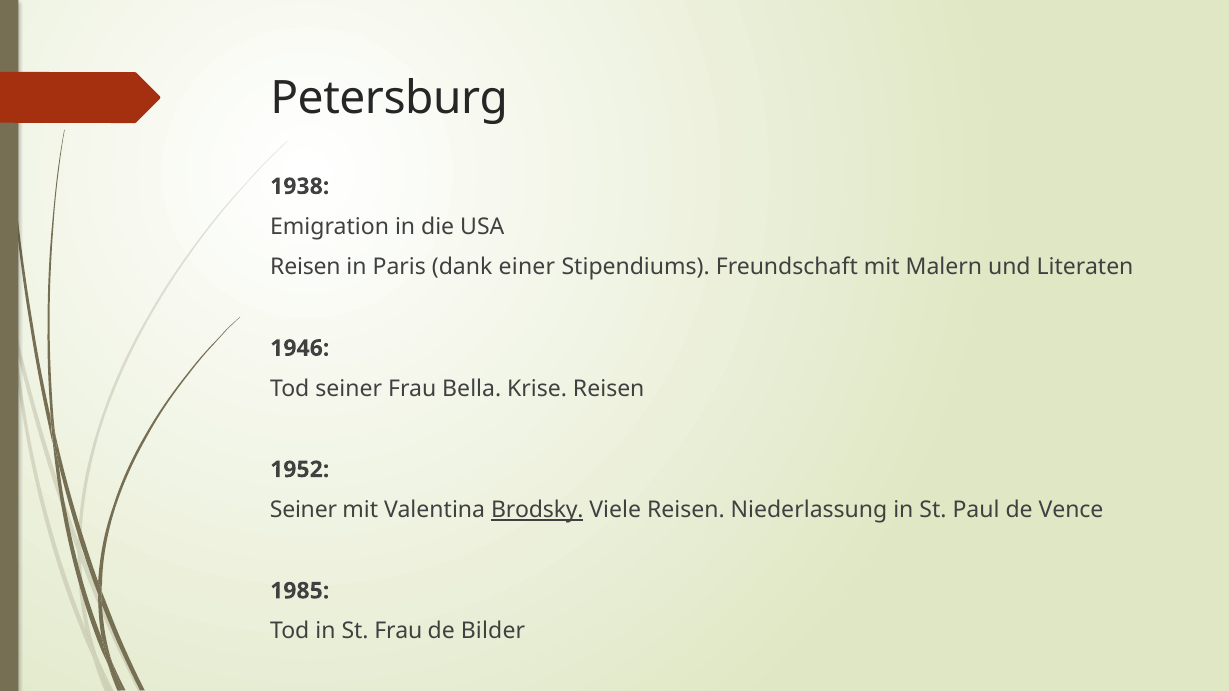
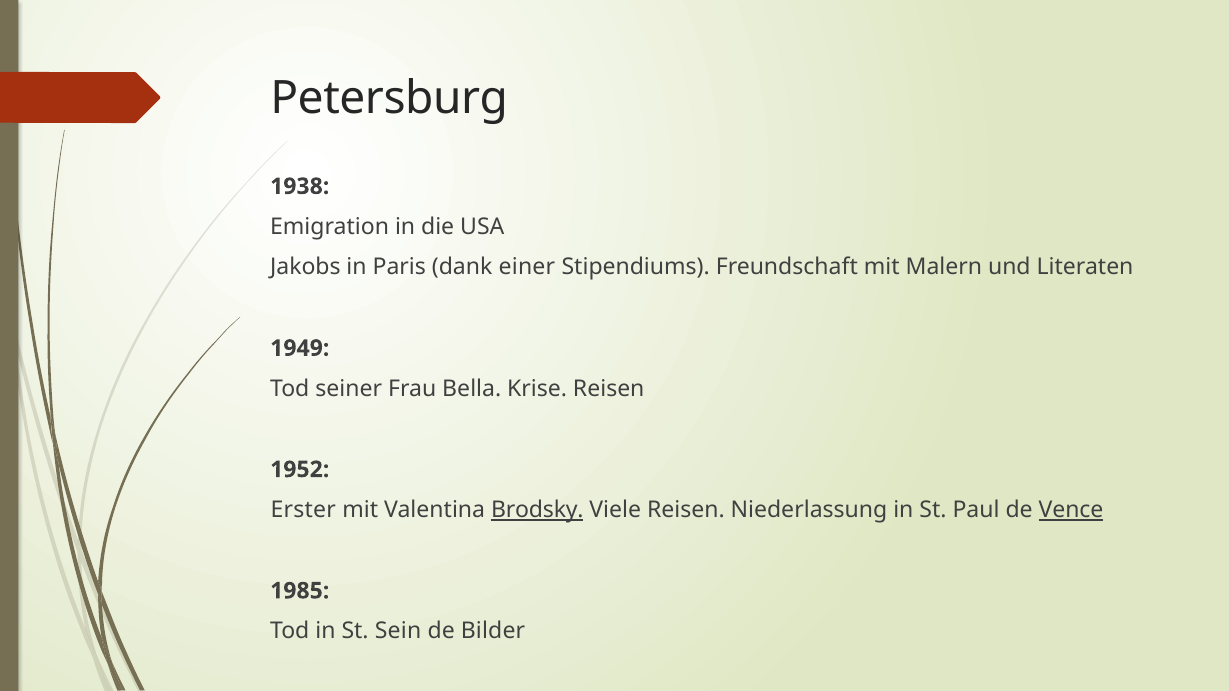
Reisen: Reisen -> Jakobs (305, 267)
1946: 1946 -> 1949 (300, 348)
Seiner: Seiner -> Erster (303, 510)
Vence underline: none -> present (1071, 510)
St Frau: Frau -> Sein (398, 632)
